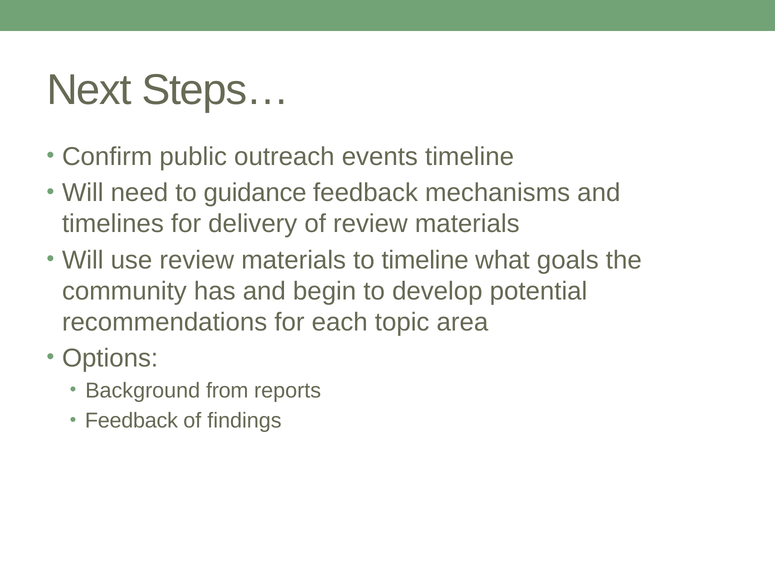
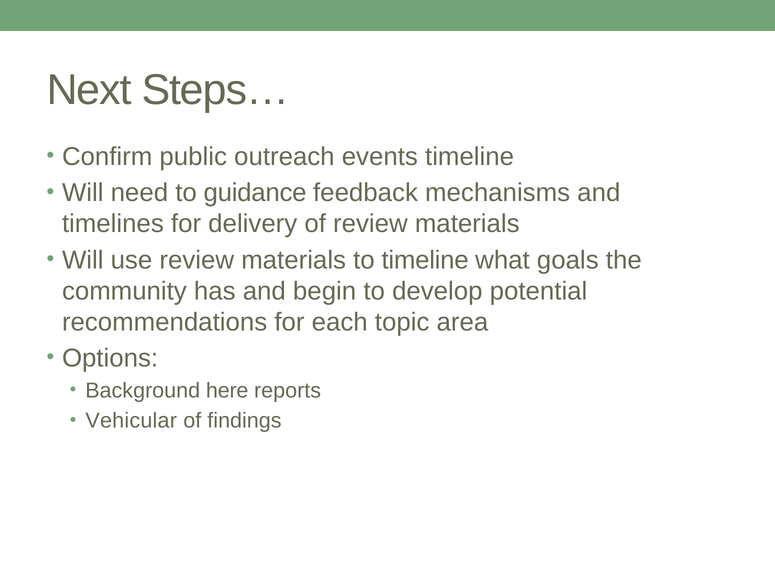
from: from -> here (227, 391)
Feedback: Feedback -> Vehicular (131, 421)
